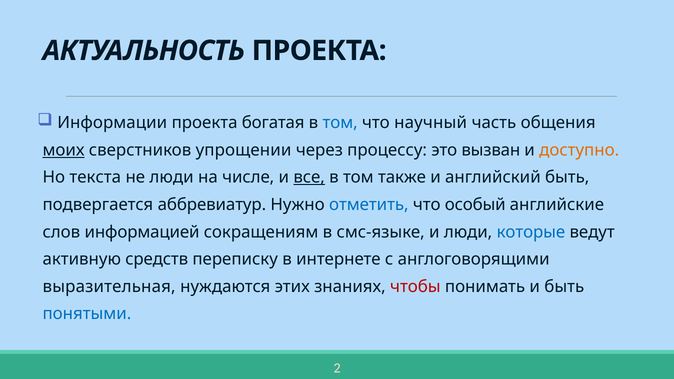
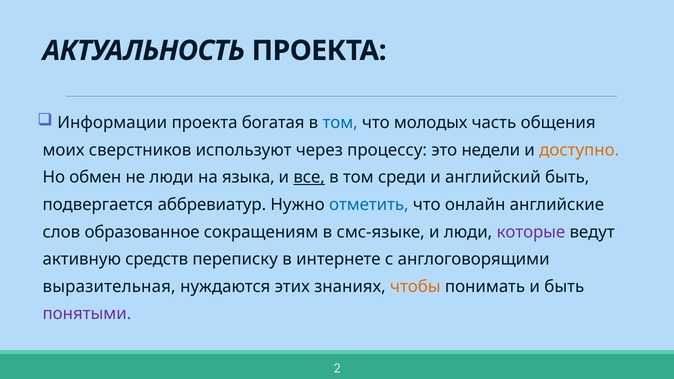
научный: научный -> молодых (431, 123)
моих underline: present -> none (64, 150)
упрощении: упрощении -> используют (244, 150)
вызван: вызван -> недели (491, 150)
текста: текста -> обмен (95, 177)
числе: числе -> языка (248, 177)
также: также -> среди (402, 177)
особый: особый -> онлайн (475, 205)
информацией: информацией -> образованное (142, 232)
которые colour: blue -> purple (531, 232)
чтобы colour: red -> orange (415, 287)
понятыми colour: blue -> purple (87, 314)
